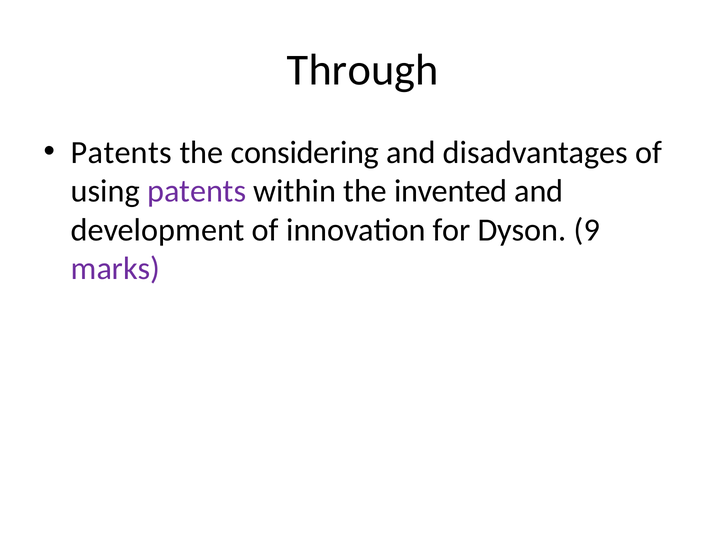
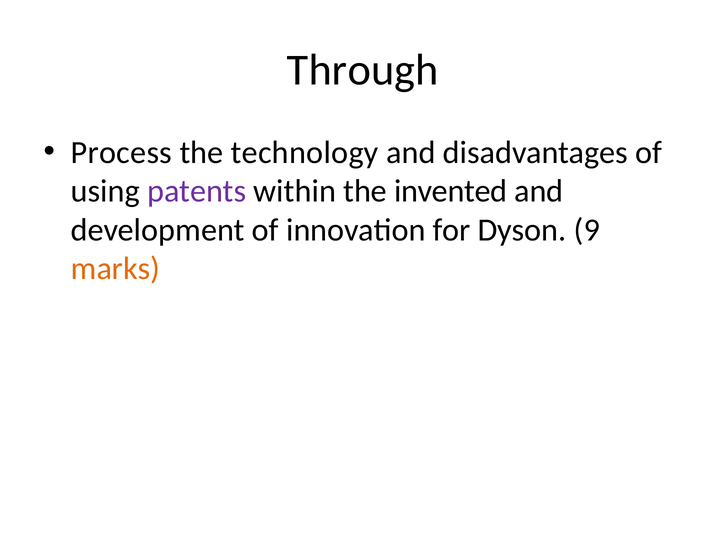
Patents: Patents -> Process (121, 152)
considering: considering -> technology (305, 152)
marks colour: purple -> orange (115, 268)
